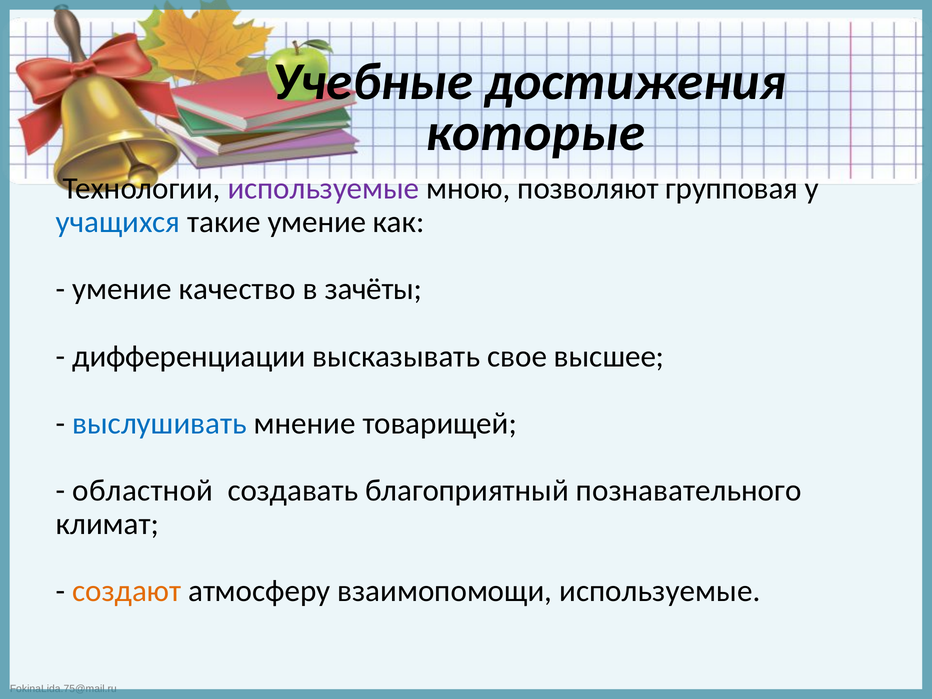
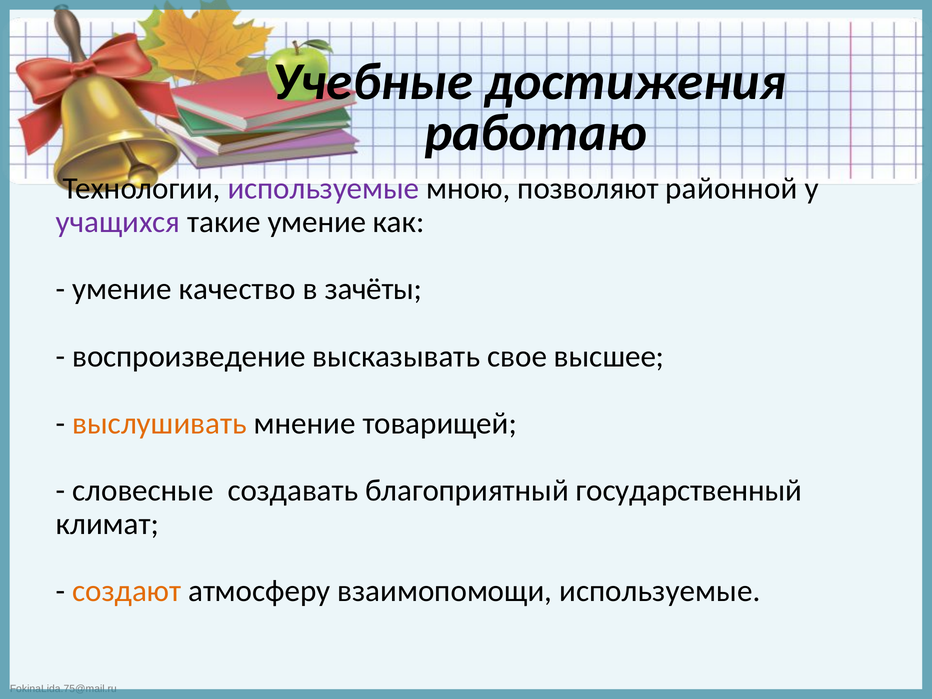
которые: которые -> работаю (536, 133)
групповая: групповая -> районной (732, 189)
учащихся colour: blue -> purple (118, 222)
дифференциации: дифференциации -> воспроизведение (189, 356)
выслушивать colour: blue -> orange (160, 423)
областной: областной -> словесные (143, 490)
познавательного: познавательного -> государственный (689, 490)
